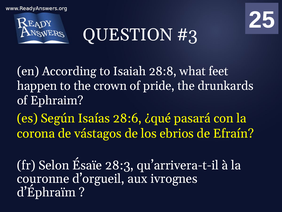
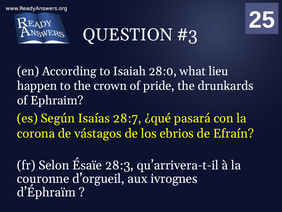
28:8: 28:8 -> 28:0 (163, 71)
feet: feet -> lieu (218, 71)
28:6: 28:6 -> 28:7 (127, 118)
